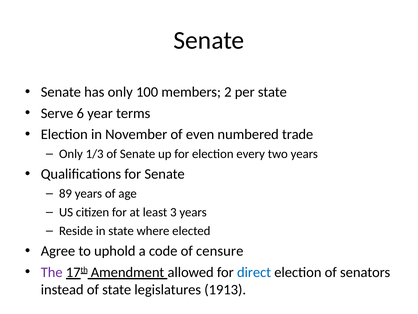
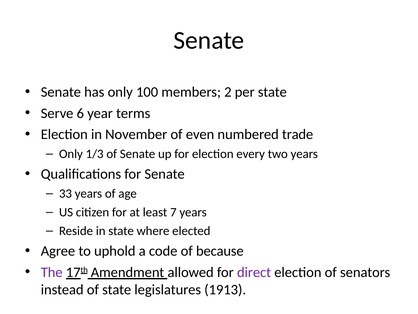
89: 89 -> 33 (65, 193)
3: 3 -> 7 (173, 212)
censure: censure -> because (220, 251)
direct colour: blue -> purple (254, 272)
